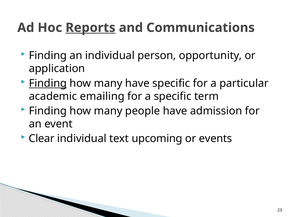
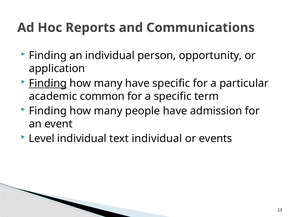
Reports underline: present -> none (90, 28)
emailing: emailing -> common (102, 96)
Clear: Clear -> Level (42, 138)
text upcoming: upcoming -> individual (157, 138)
